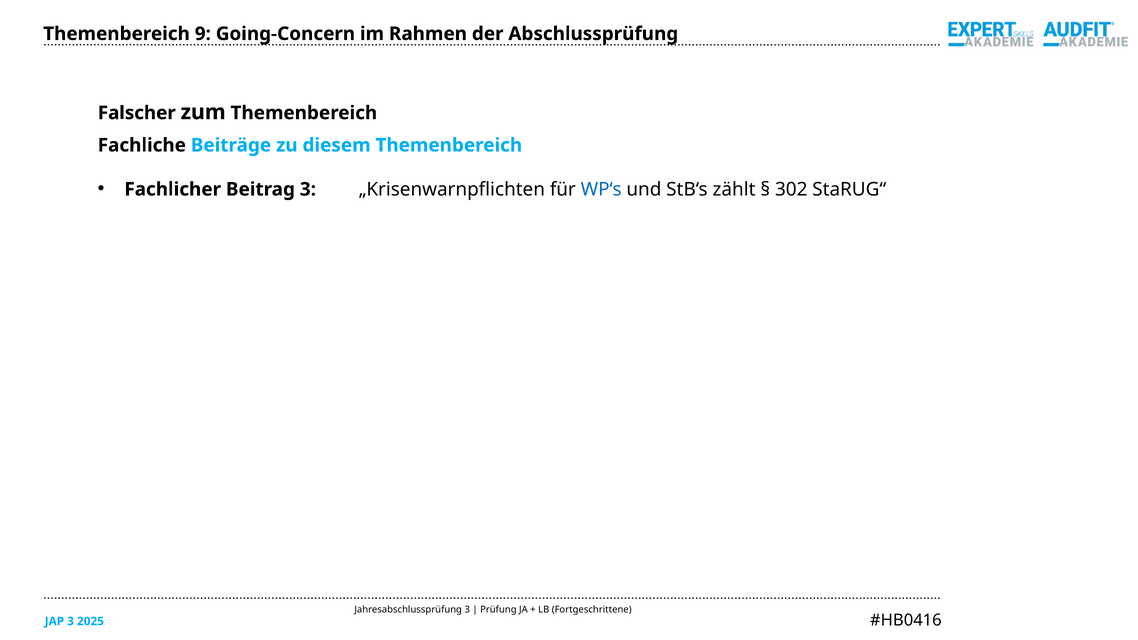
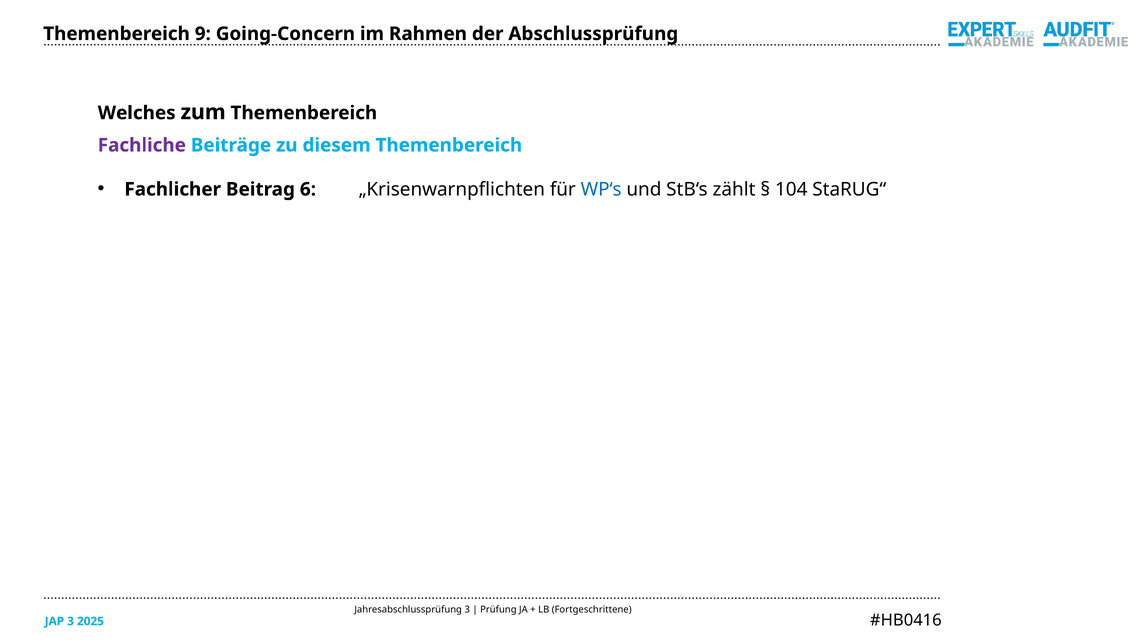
Falscher: Falscher -> Welches (137, 113)
Fachliche colour: black -> purple (142, 145)
Beitrag 3: 3 -> 6 (308, 189)
302: 302 -> 104 (791, 189)
